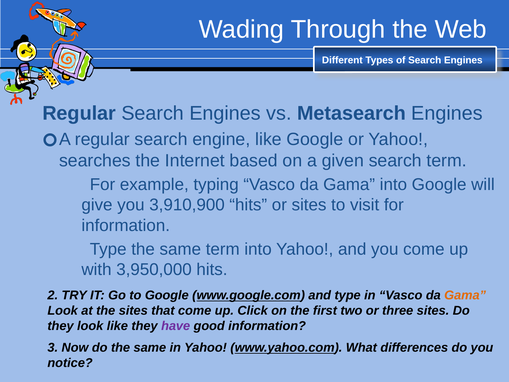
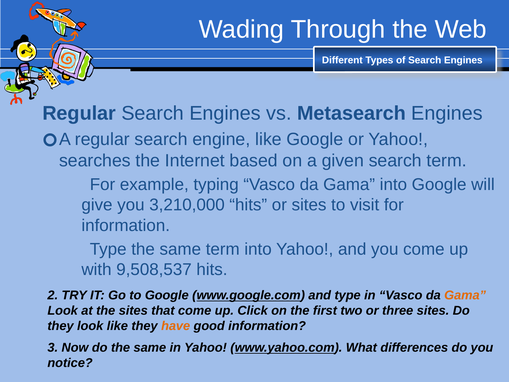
3,910,900: 3,910,900 -> 3,210,000 (187, 205)
3,950,000: 3,950,000 -> 9,508,537 (154, 269)
have colour: purple -> orange (176, 326)
